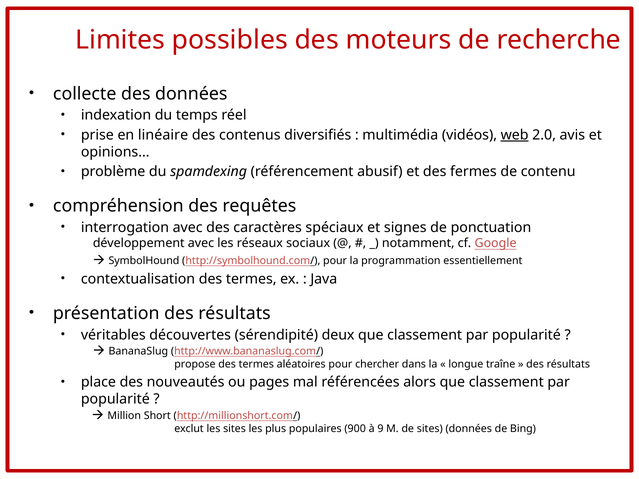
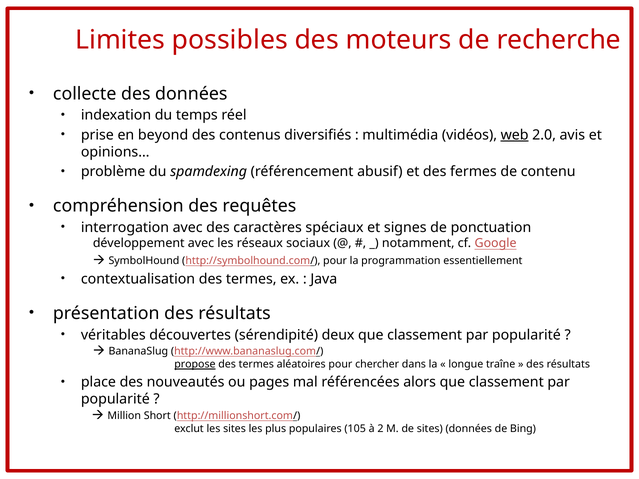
linéaire: linéaire -> beyond (163, 135)
propose underline: none -> present (195, 365)
900: 900 -> 105 (355, 429)
9: 9 -> 2 (380, 429)
